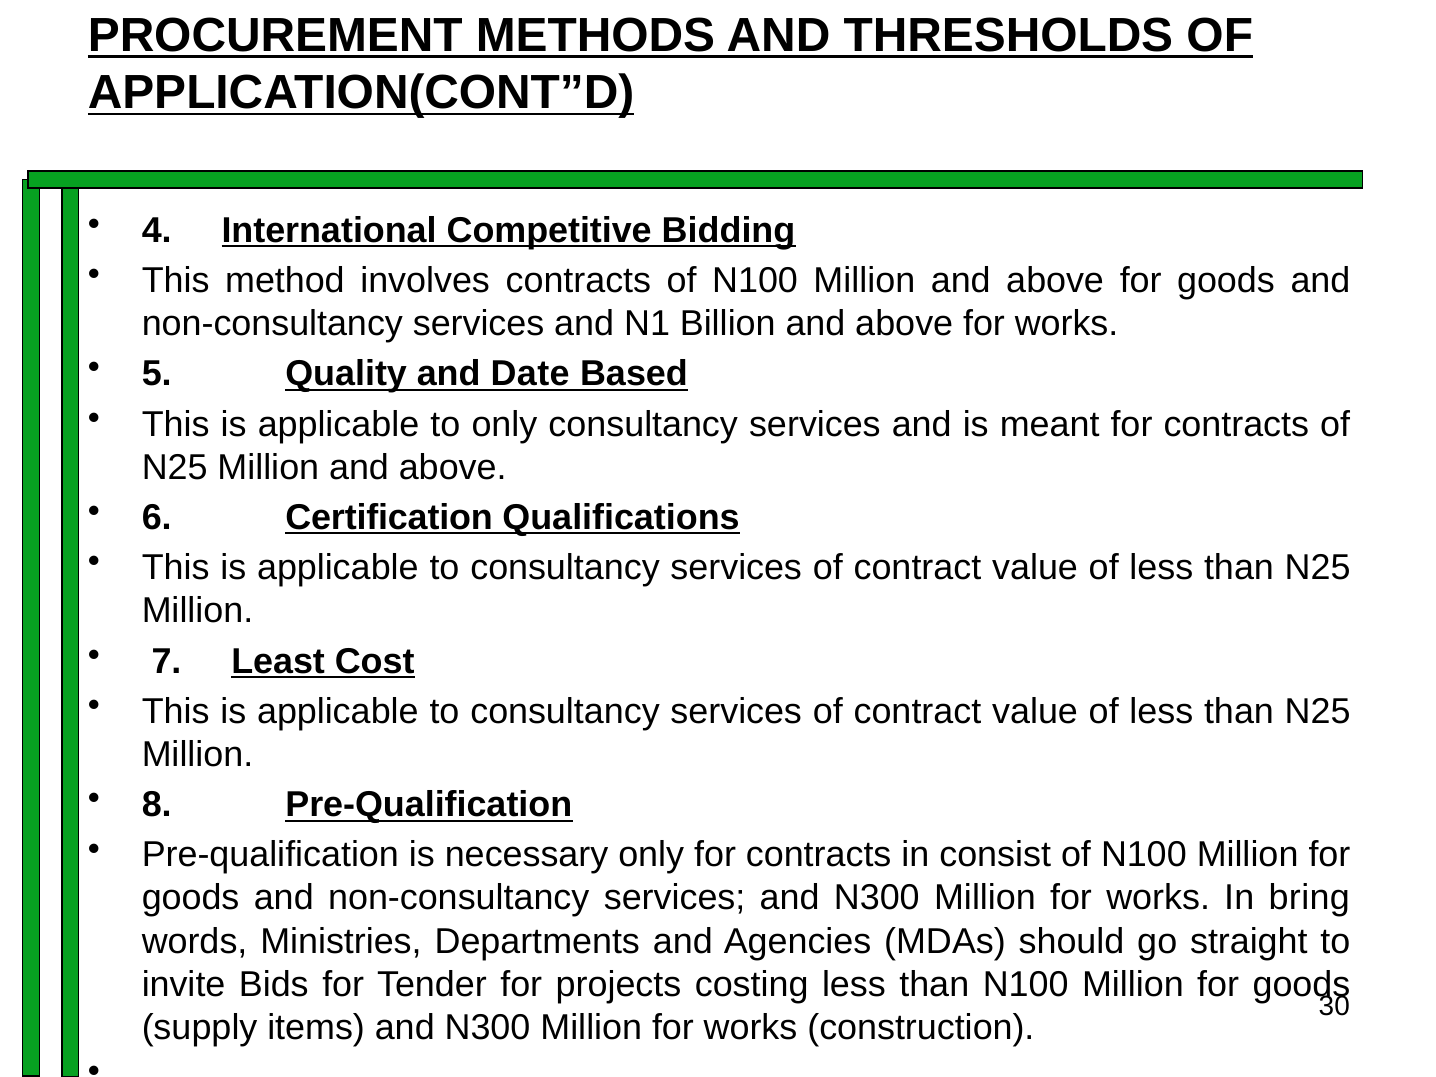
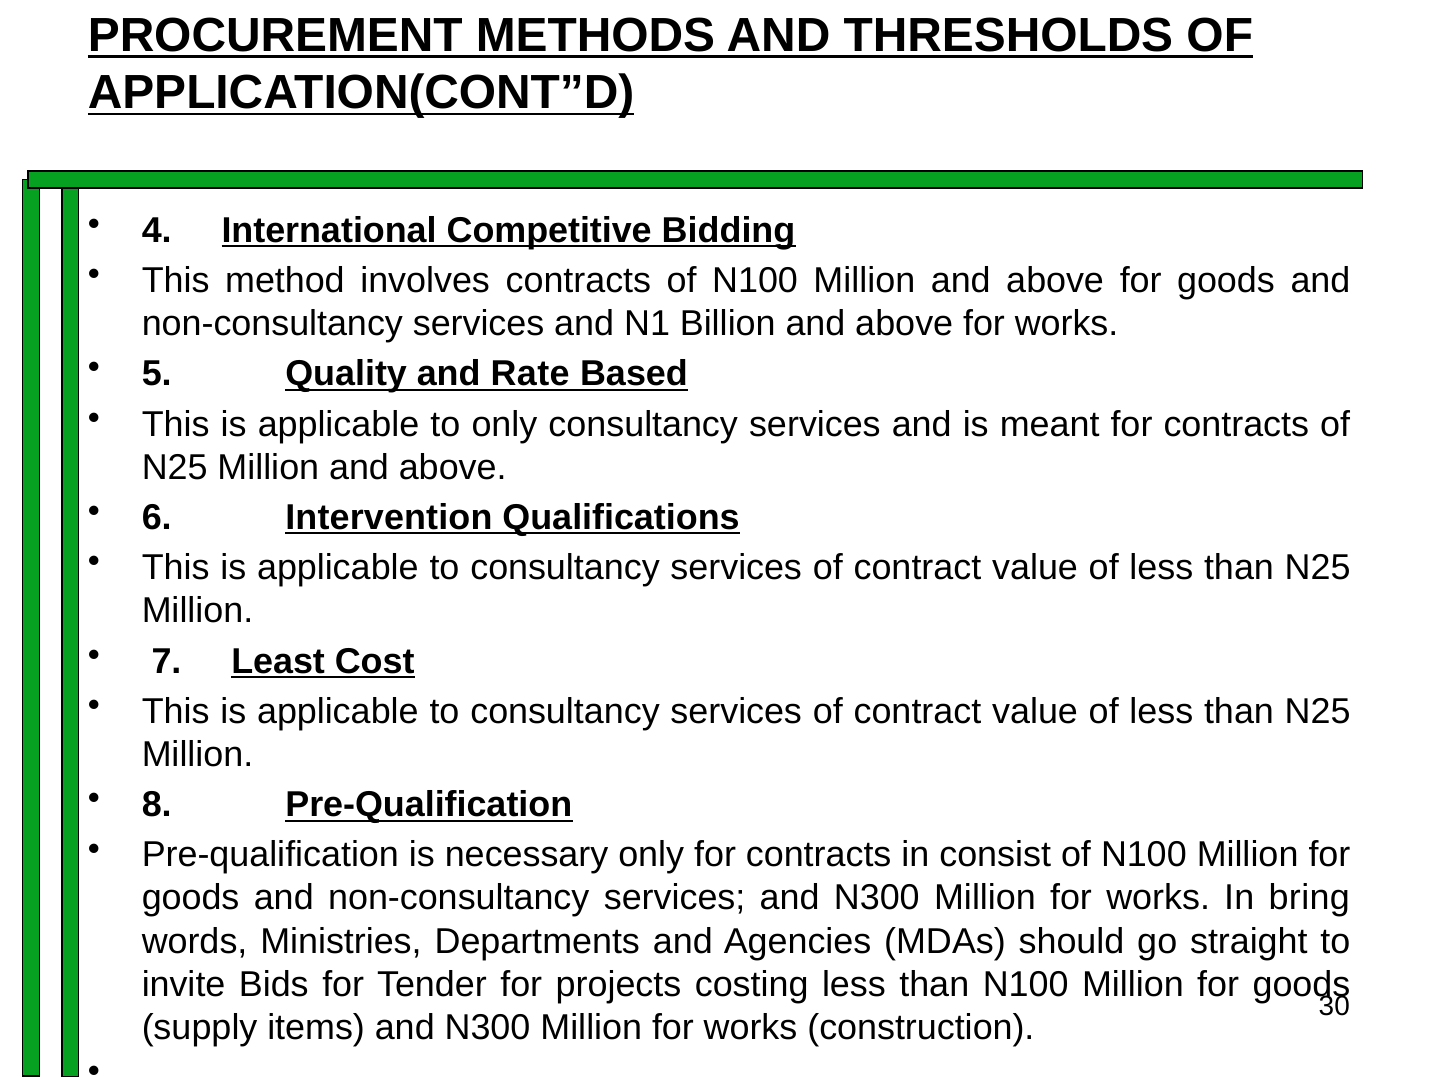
Date: Date -> Rate (530, 374)
Certification: Certification -> Intervention (389, 518)
